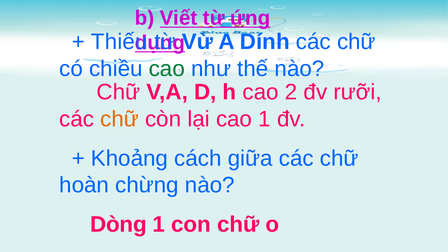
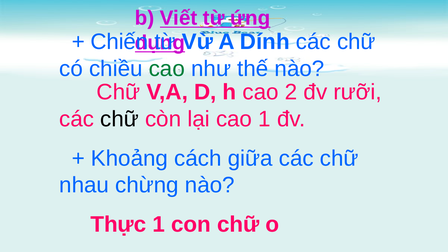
Thiếu: Thiếu -> Chiến (119, 42)
chữ colour: orange -> black (120, 119)
hoàn: hoàn -> nhau (84, 185)
Dòng: Dòng -> Thực (118, 224)
